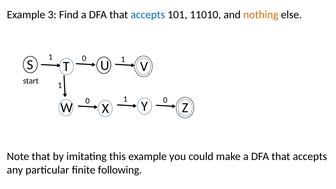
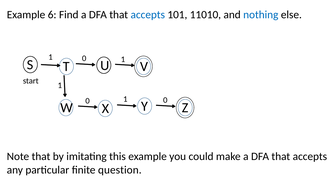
3: 3 -> 6 (52, 15)
nothing colour: orange -> blue (261, 15)
following: following -> question (120, 170)
